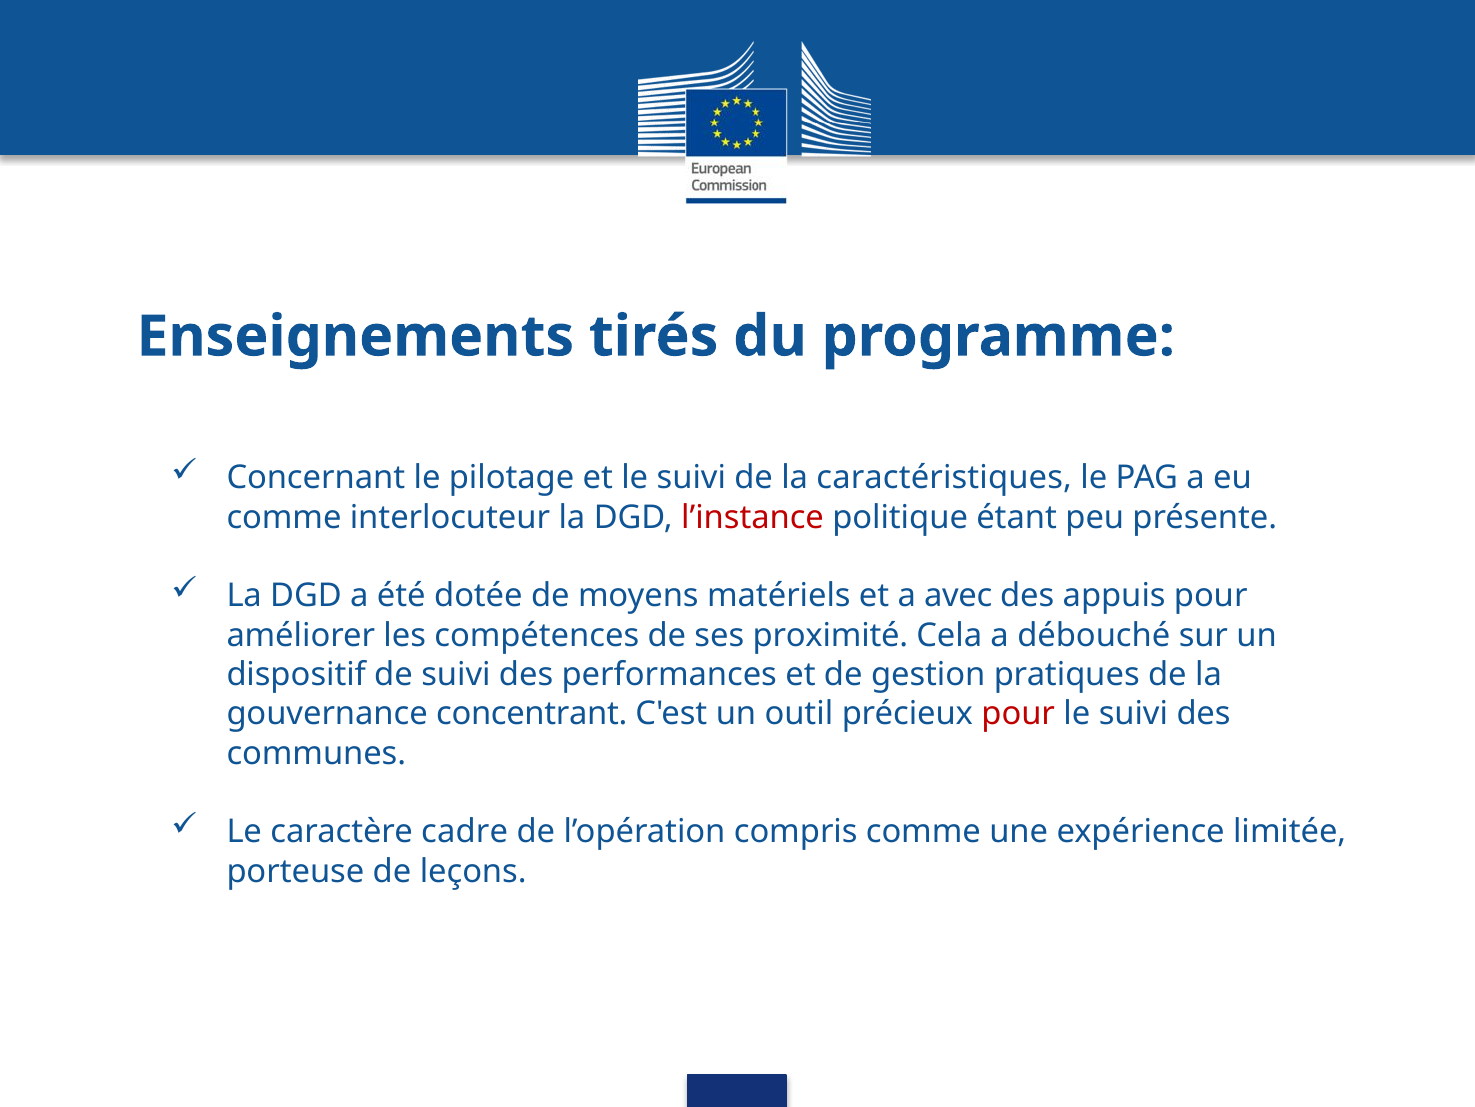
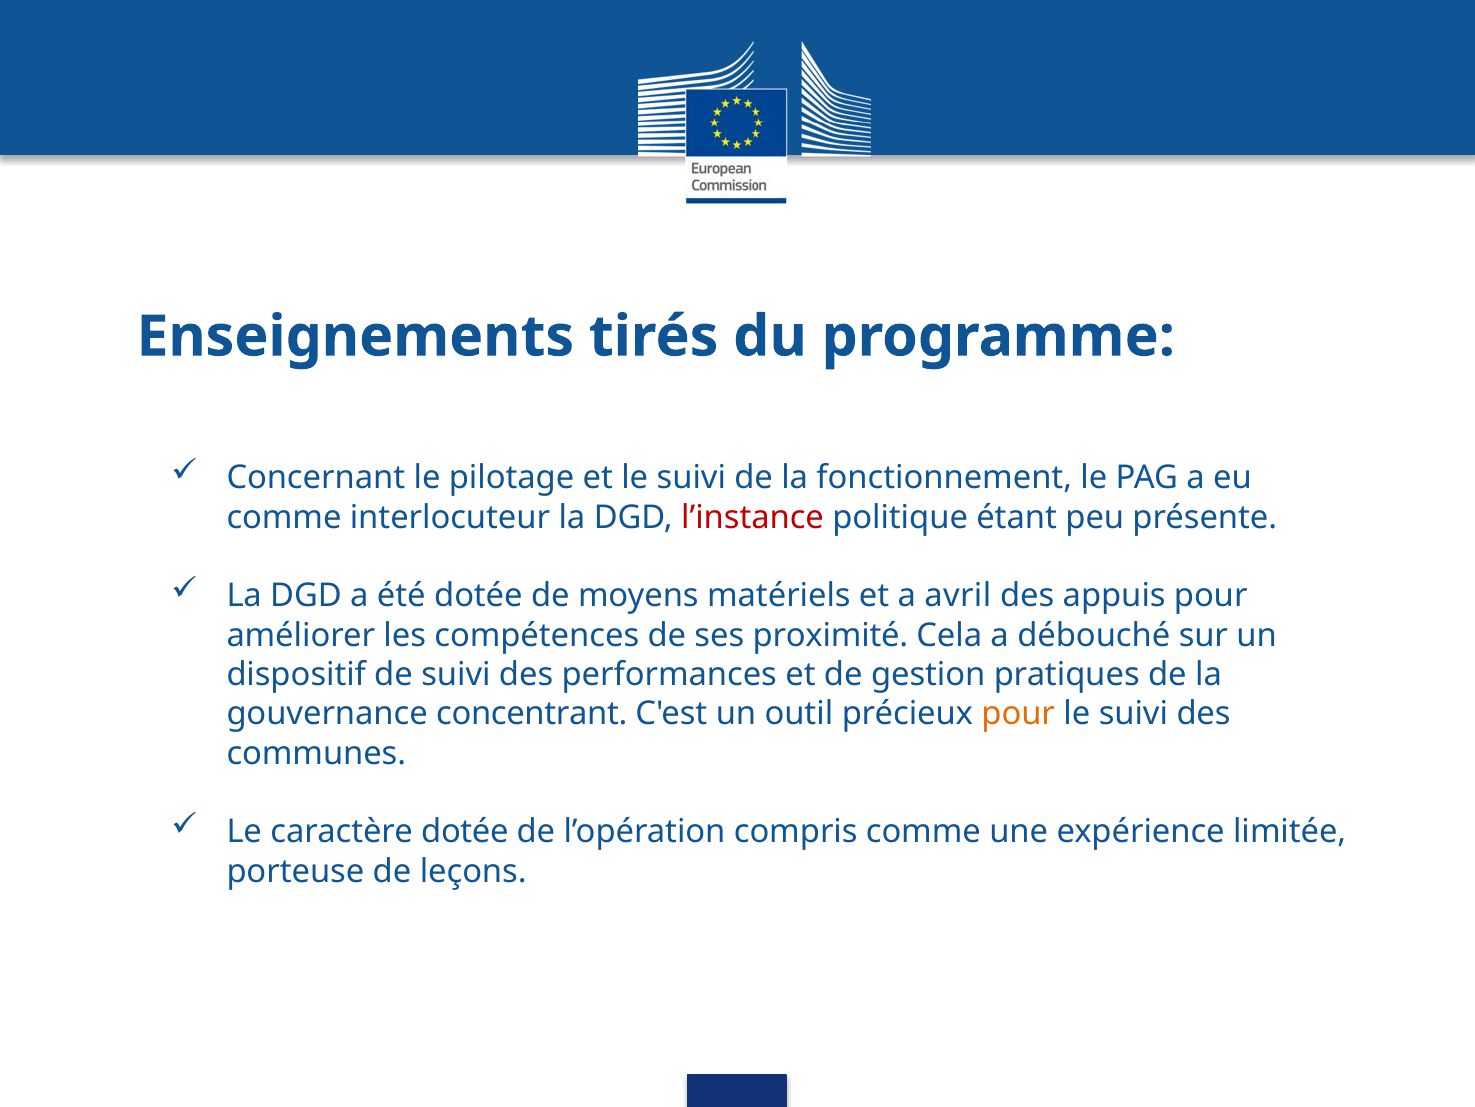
caractéristiques: caractéristiques -> fonctionnement (944, 478)
avec: avec -> avril (958, 596)
pour colour: red -> orange (1018, 714)
caractère cadre: cadre -> dotée (465, 832)
